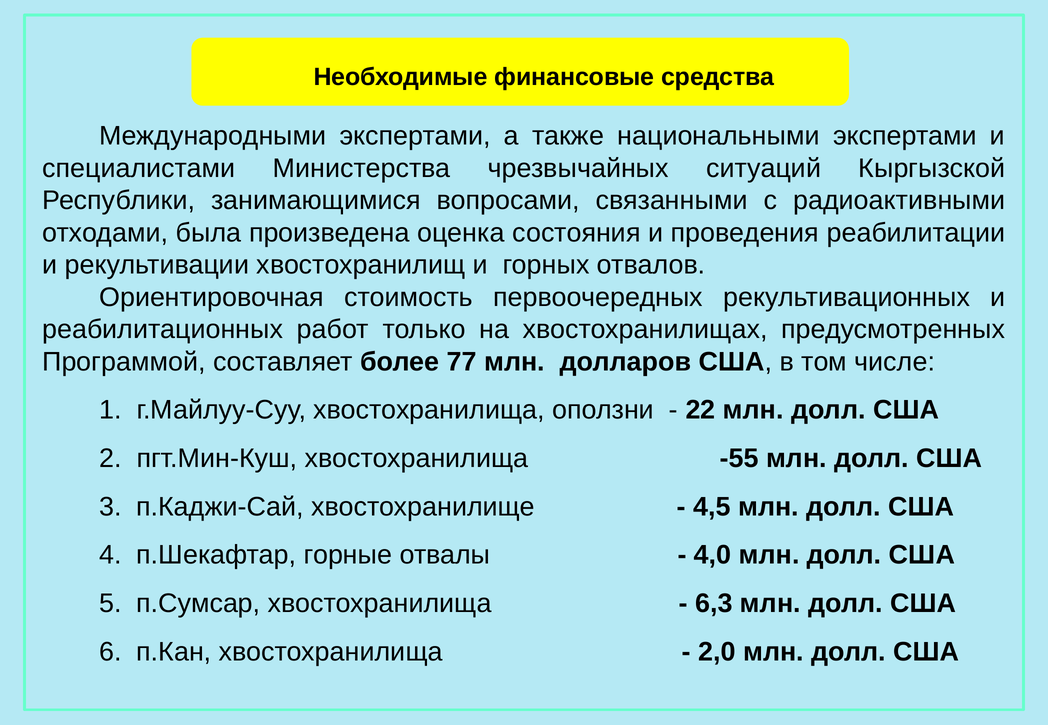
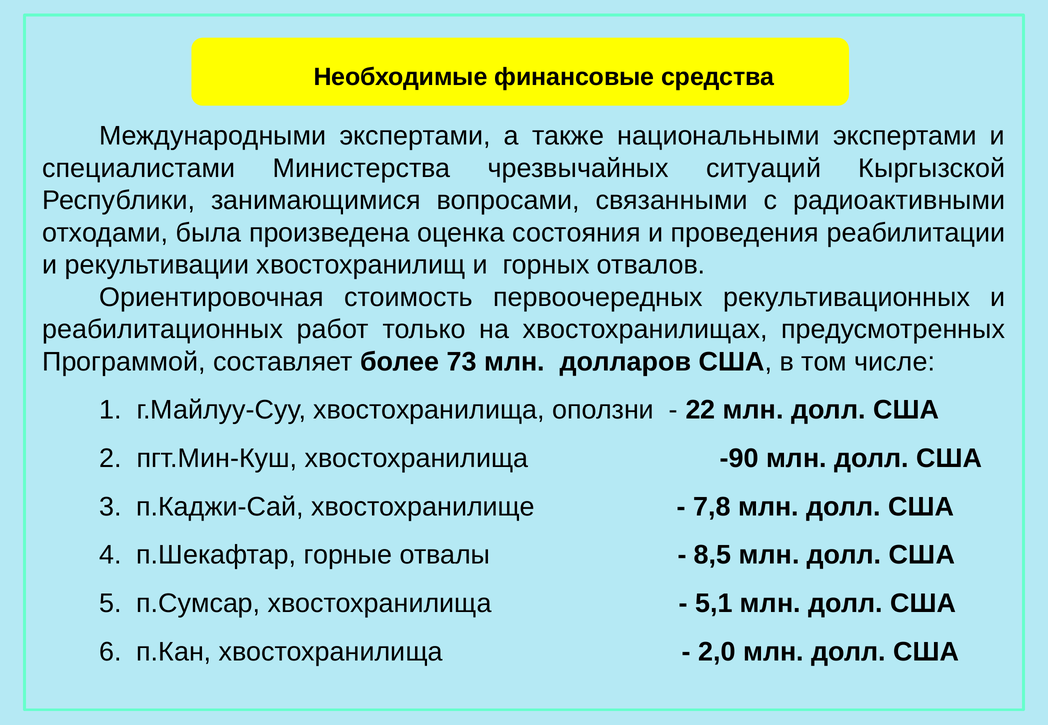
77: 77 -> 73 (462, 362)
-55: -55 -> -90 (739, 459)
4,5: 4,5 -> 7,8 (712, 507)
4,0: 4,0 -> 8,5 (713, 555)
6,3: 6,3 -> 5,1 (714, 604)
